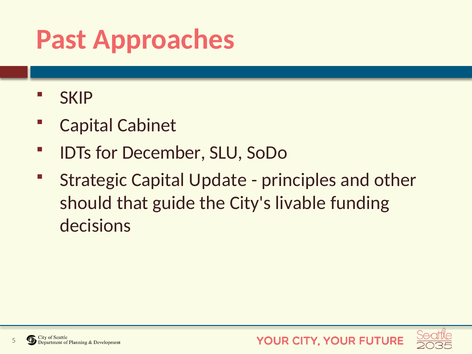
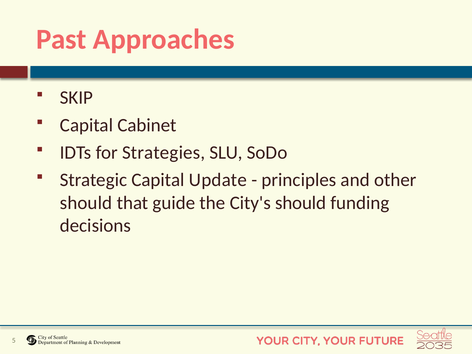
December: December -> Strategies (164, 153)
City's livable: livable -> should (301, 203)
